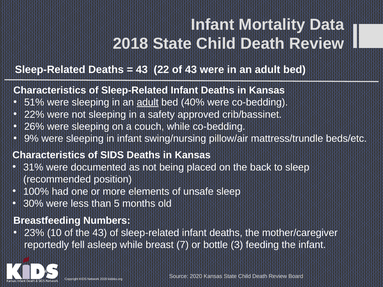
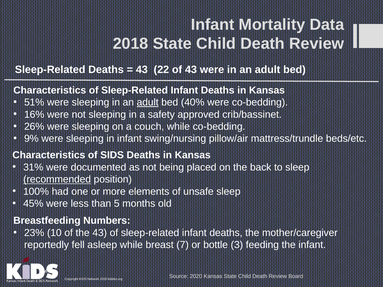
22%: 22% -> 16% (34, 115)
recommended underline: none -> present (57, 179)
30%: 30% -> 45% (33, 204)
